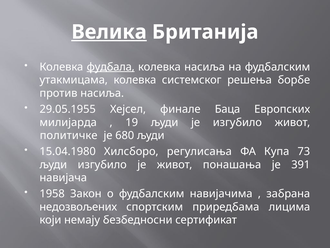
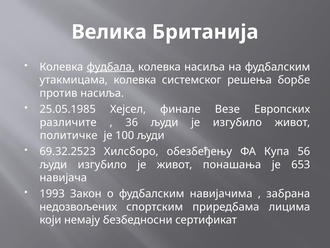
Велика underline: present -> none (109, 32)
29.05.1955: 29.05.1955 -> 25.05.1985 (68, 109)
Баца: Баца -> Везе (227, 109)
милијарда: милијарда -> различите (68, 122)
19: 19 -> 36 (132, 122)
680: 680 -> 100 (125, 135)
15.04.1980: 15.04.1980 -> 69.32.2523 (68, 151)
регулисања: регулисања -> обезбеђењу (199, 151)
73: 73 -> 56 (304, 151)
391: 391 -> 653 (301, 164)
1958: 1958 -> 1993 (52, 193)
